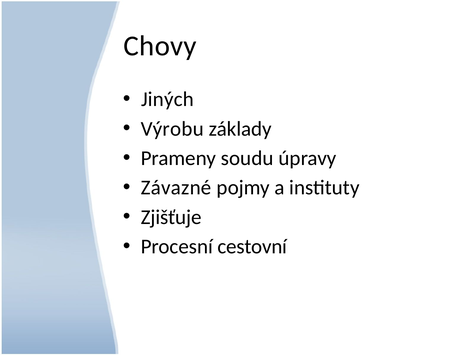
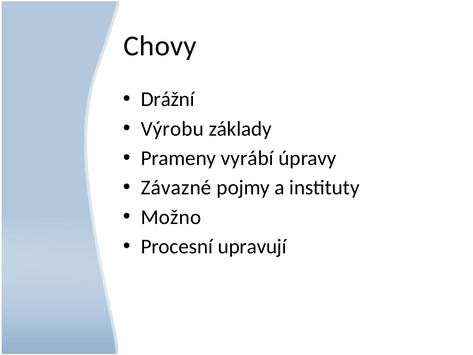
Jiných: Jiných -> Drážní (168, 99)
soudu: soudu -> vyrábí (247, 158)
Zjišťuje: Zjišťuje -> Možno (171, 217)
cestovní: cestovní -> upravují (252, 246)
